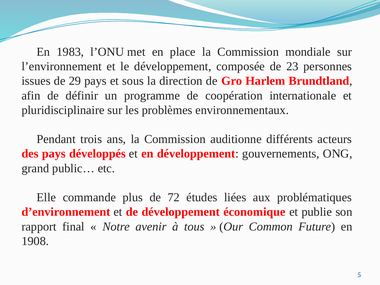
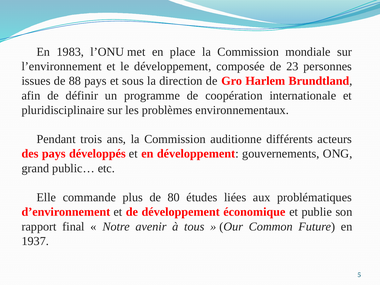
29: 29 -> 88 (75, 81)
72: 72 -> 80 (174, 197)
1908: 1908 -> 1937 (35, 241)
